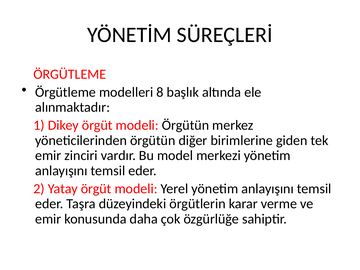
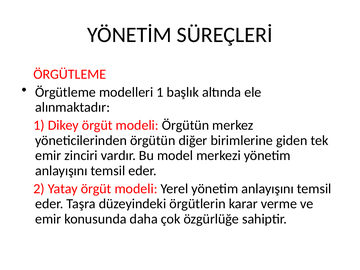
modelleri 8: 8 -> 1 (160, 92)
